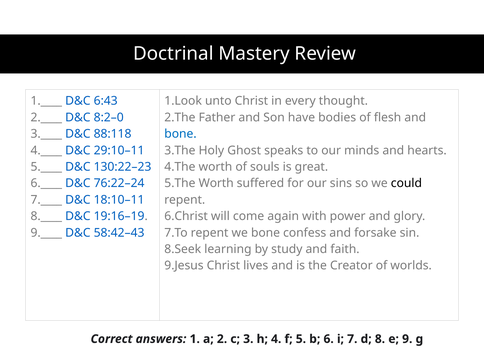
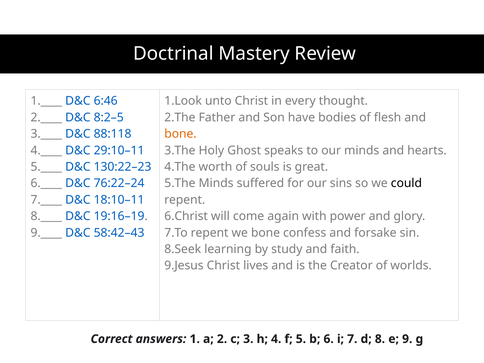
6:43: 6:43 -> 6:46 (106, 101)
8:2–0: 8:2–0 -> 8:2–5 (109, 117)
bone colour: blue -> orange (180, 134)
Worth: Worth -> Minds (216, 183)
